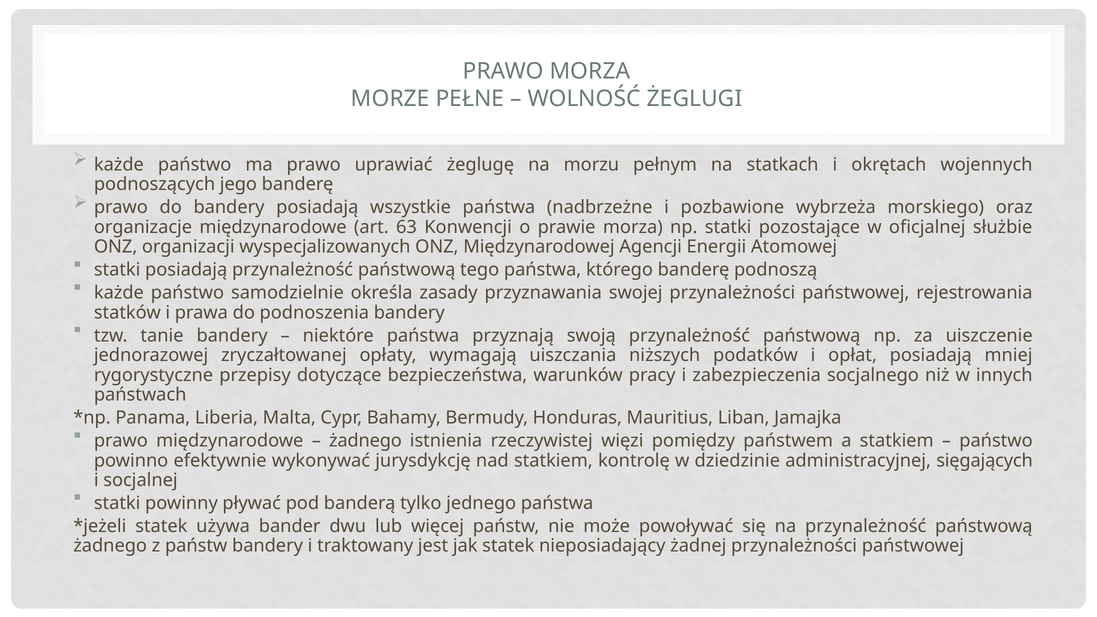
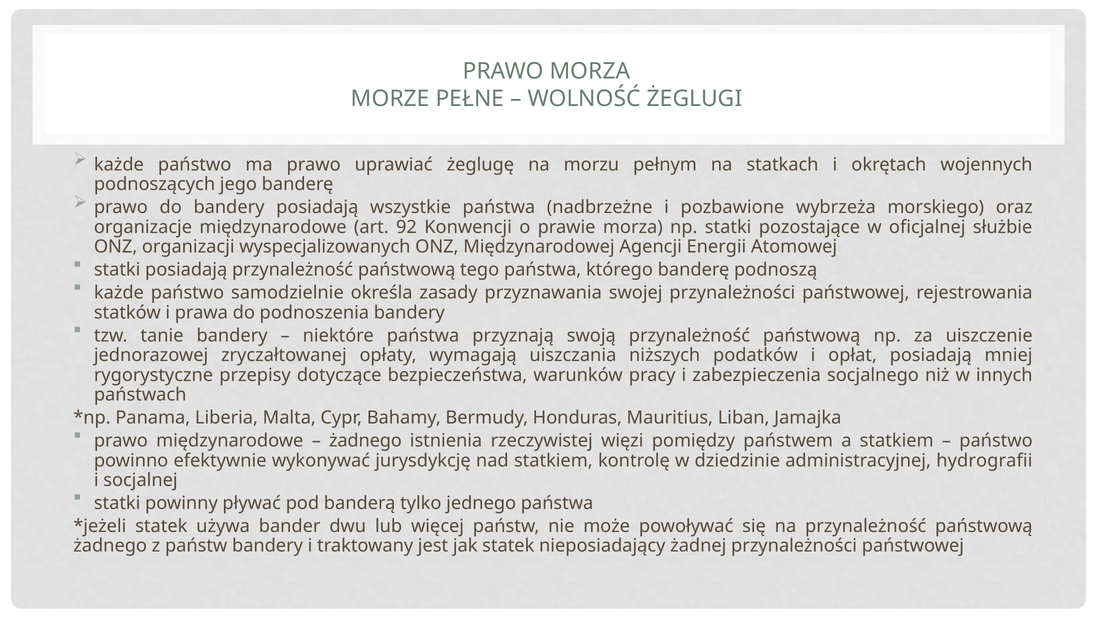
63: 63 -> 92 (406, 227)
sięgających: sięgających -> hydrografii (984, 461)
